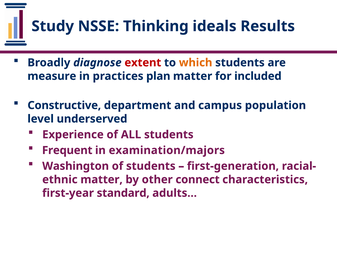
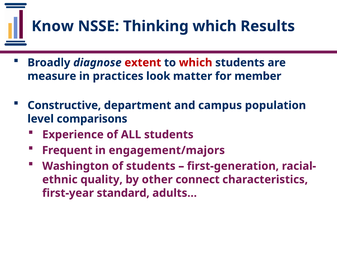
Study: Study -> Know (53, 26)
Thinking ideals: ideals -> which (215, 26)
which colour: orange -> red (196, 63)
plan: plan -> look (158, 76)
included: included -> member (258, 76)
underserved: underserved -> comparisons (92, 119)
examination/majors: examination/majors -> engagement/majors (167, 150)
matter: matter -> quality (102, 179)
